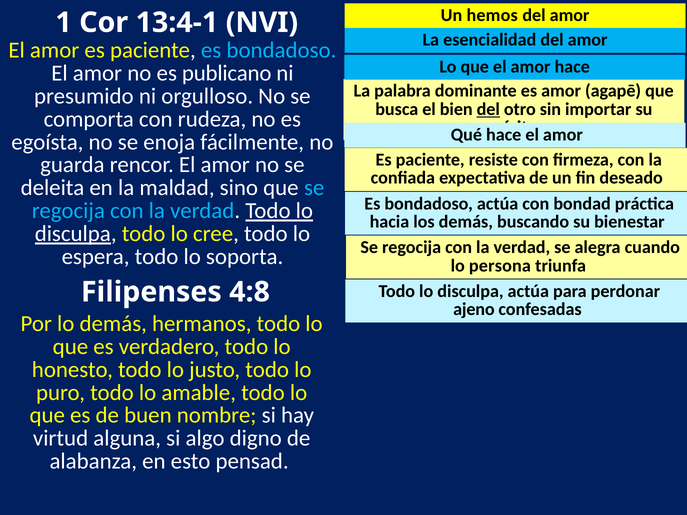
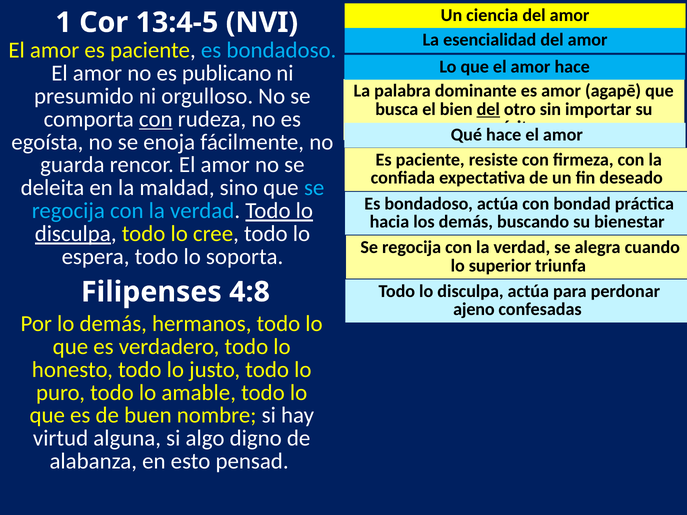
hemos: hemos -> ciencia (492, 15)
13:4-1: 13:4-1 -> 13:4-5 (177, 23)
con underline: none -> present (156, 119)
persona: persona -> superior (500, 266)
